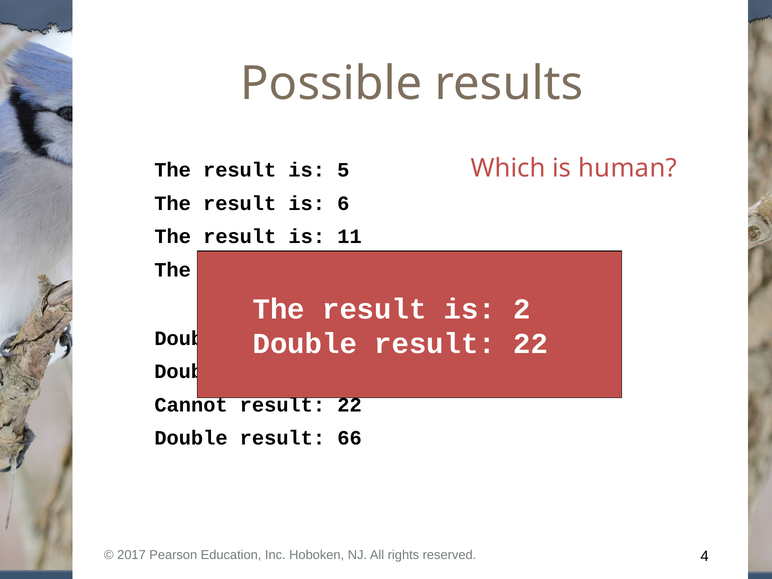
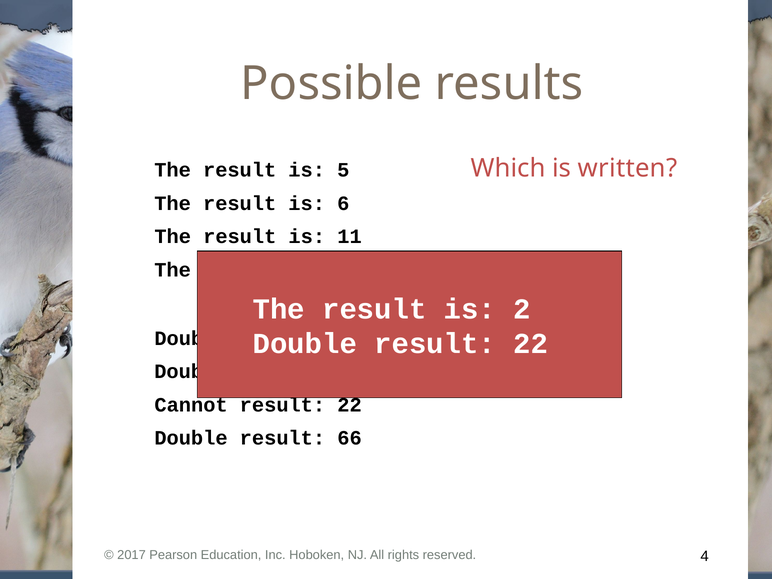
human: human -> written (628, 168)
